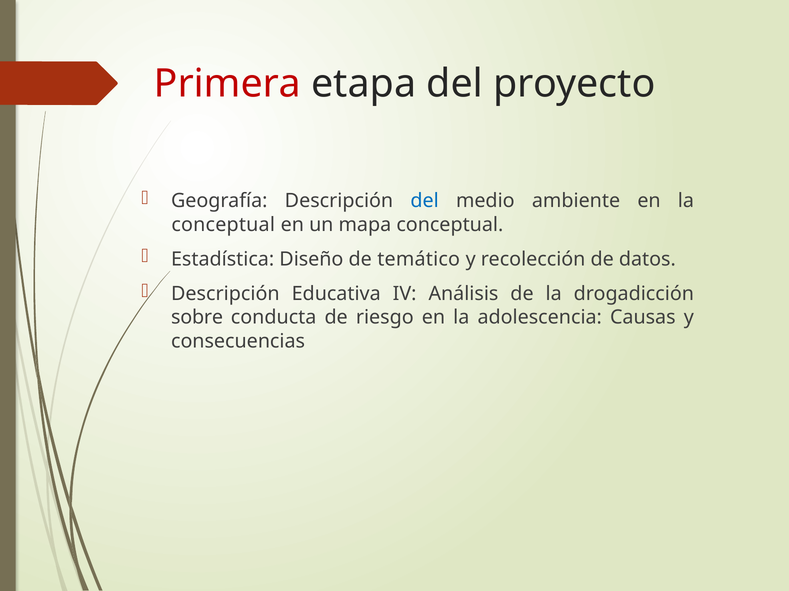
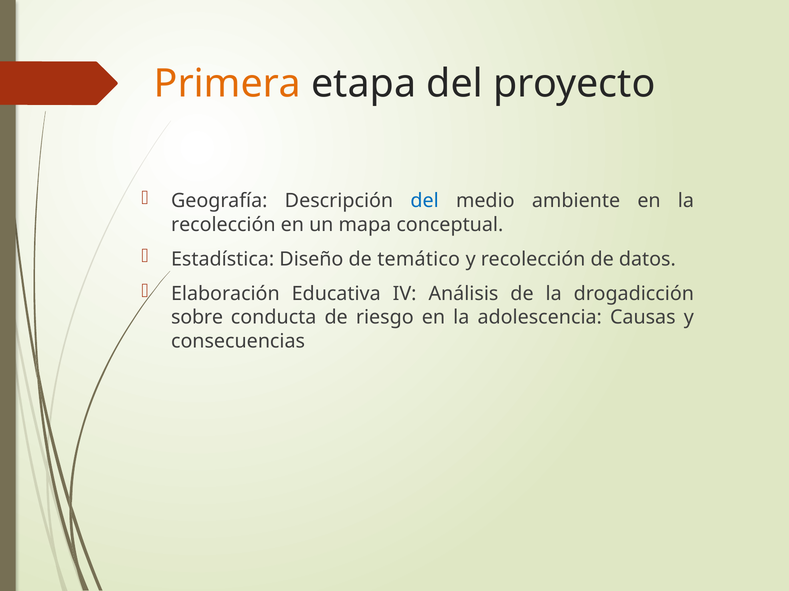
Primera colour: red -> orange (227, 84)
conceptual: conceptual -> recolección (223, 225)
Descripción: Descripción -> Elaboración (225, 294)
